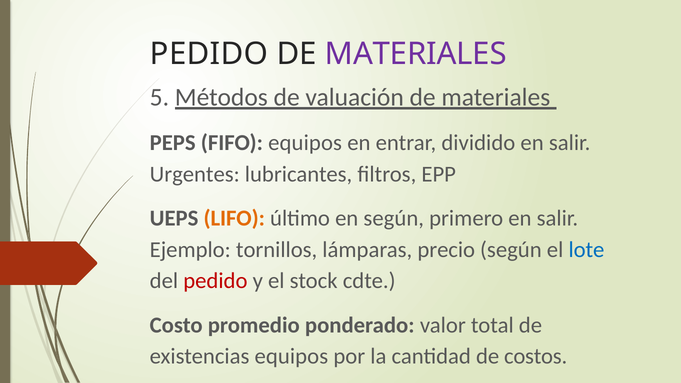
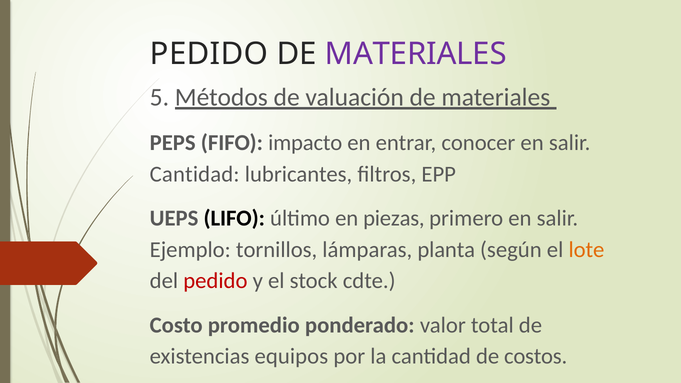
FIFO equipos: equipos -> impacto (305, 143)
dividido: dividido -> conocer (478, 143)
Urgentes: Urgentes -> Cantidad (195, 174)
LIFO colour: orange -> black (234, 218)
en según: según -> piezas (394, 218)
precio: precio -> planta (446, 250)
lote colour: blue -> orange (586, 250)
